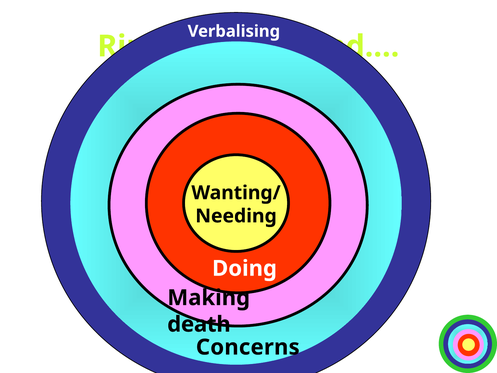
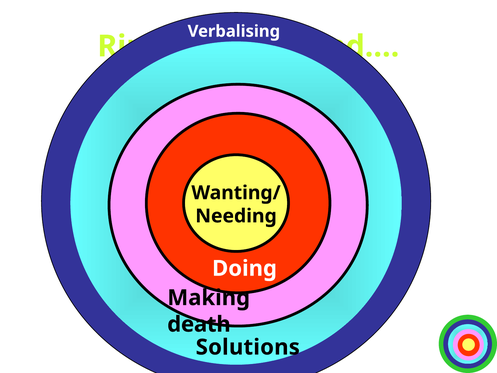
Concerns: Concerns -> Solutions (248, 347)
